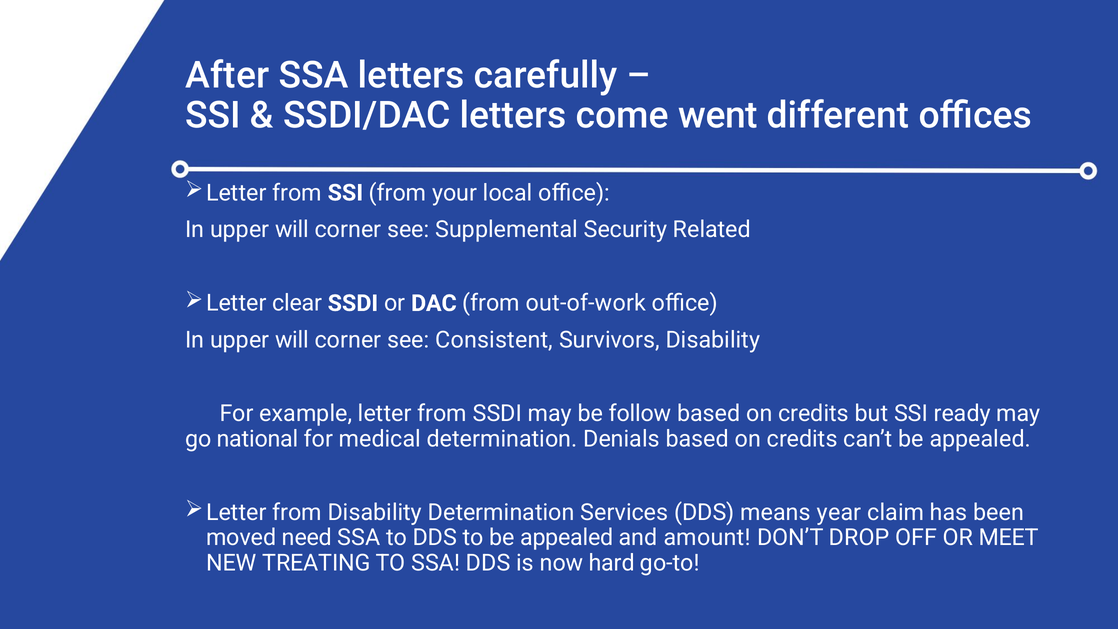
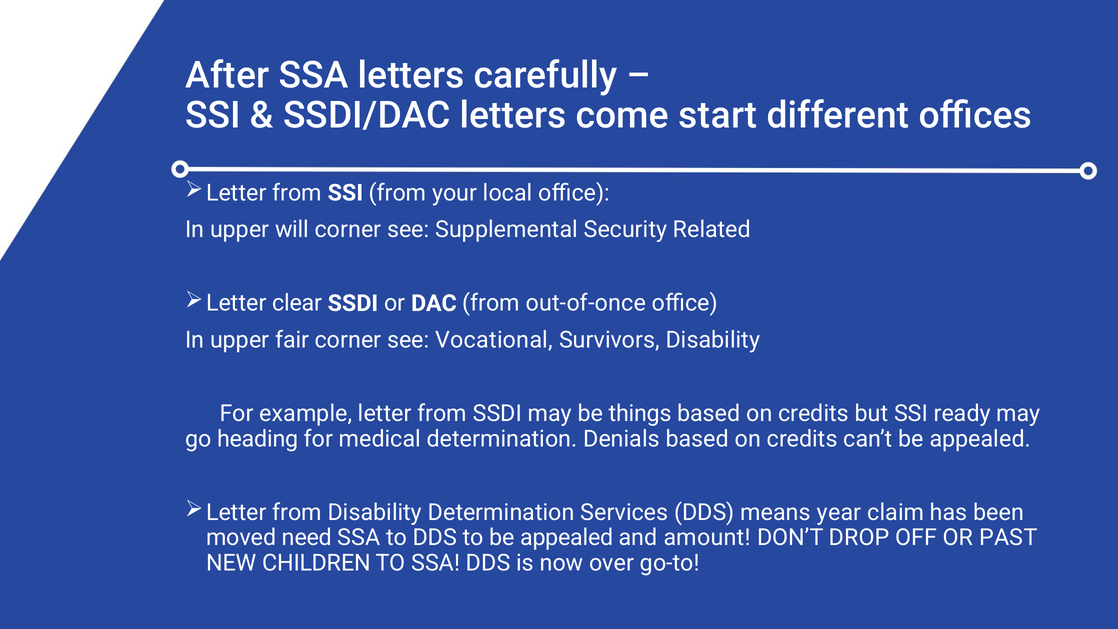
went: went -> start (718, 116)
out-of-work: out-of-work -> out-of-once (586, 303)
will: will -> fair (292, 340)
Consistent: Consistent -> Vocational (494, 340)
follow: follow -> things (640, 414)
national: national -> heading (258, 439)
MEET: MEET -> PAST (1008, 538)
TREATING: TREATING -> CHILDREN (316, 563)
hard: hard -> over (612, 563)
